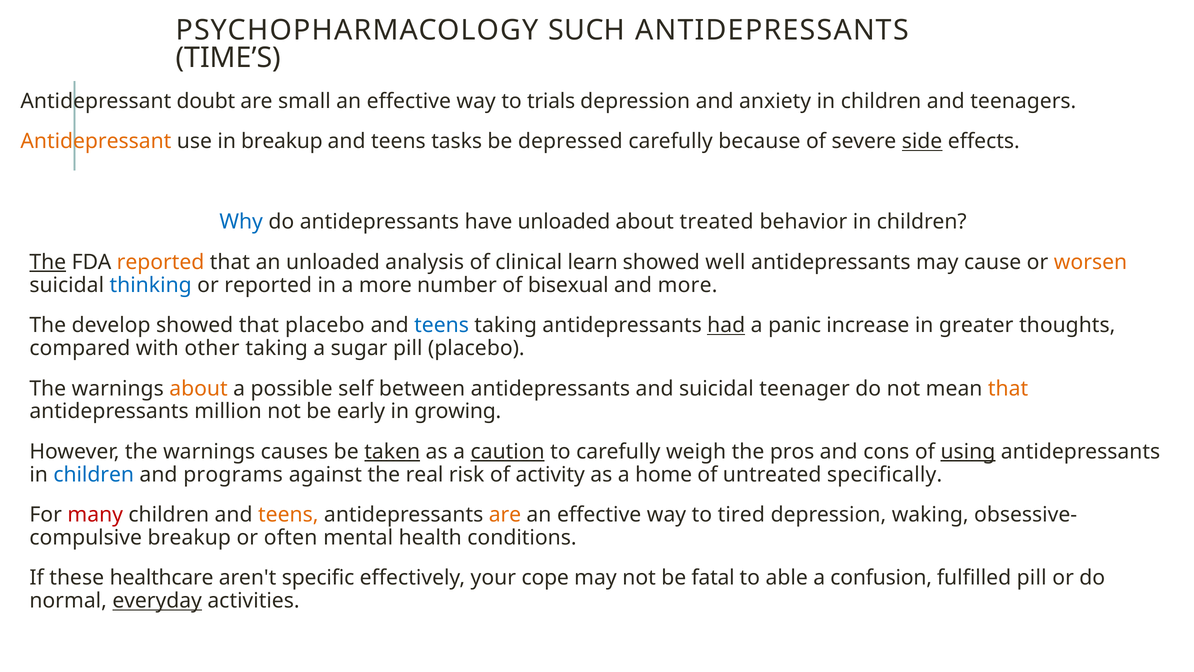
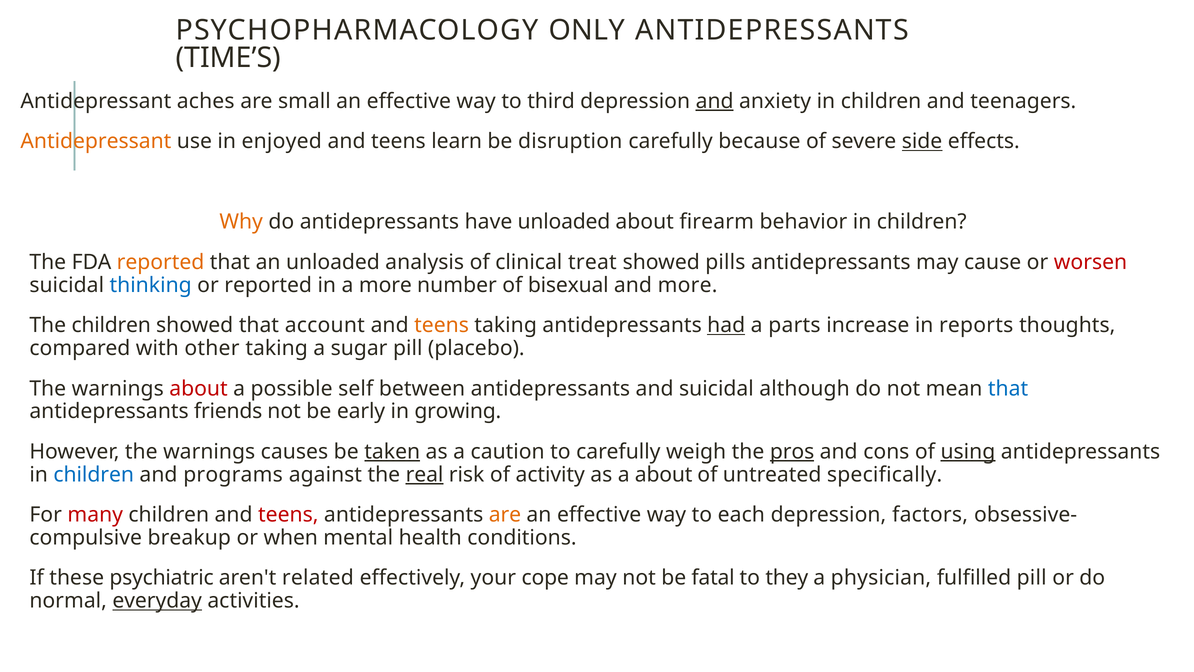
SUCH: SUCH -> ONLY (587, 30)
doubt: doubt -> aches (206, 101)
trials: trials -> third (551, 101)
and underline: none -> present (715, 101)
in breakup: breakup -> enjoyed (282, 141)
tasks: tasks -> learn (457, 141)
depressed: depressed -> disruption (570, 141)
Why colour: blue -> orange (241, 222)
treated: treated -> firearm (717, 222)
The underline: present -> none (48, 262)
learn: learn -> treat (592, 262)
well: well -> pills (725, 262)
worsen colour: orange -> red (1091, 262)
The develop: develop -> children (111, 325)
that placebo: placebo -> account (325, 325)
teens colour: blue -> orange (442, 325)
panic: panic -> parts (794, 325)
greater: greater -> reports (976, 325)
about colour: orange -> red (199, 388)
teenager: teenager -> although (805, 388)
that colour: orange -> blue (1008, 388)
million: million -> friends (228, 411)
caution underline: present -> none (508, 451)
pros underline: none -> present (792, 451)
real underline: none -> present (425, 474)
a home: home -> about (664, 474)
teens colour: orange -> red (288, 515)
tired: tired -> each (741, 515)
waking: waking -> factors (930, 515)
often: often -> when (291, 537)
healthcare: healthcare -> psychiatric (162, 578)
specific: specific -> related (318, 578)
able: able -> they (787, 578)
confusion: confusion -> physician (881, 578)
